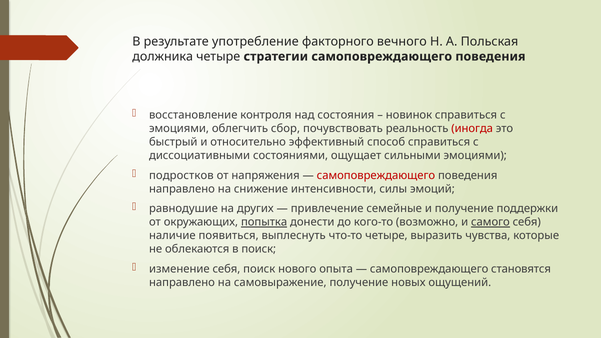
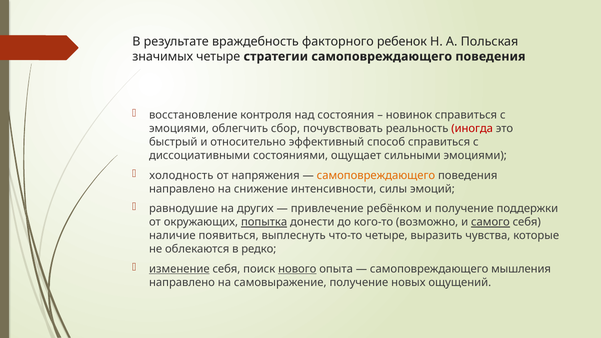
употребление: употребление -> враждебность (255, 41)
вечного: вечного -> ребенок (402, 41)
должника: должника -> значимых (163, 56)
подростков: подростков -> холодность (181, 175)
самоповреждающего colour: red -> orange (376, 175)
семейные: семейные -> ребёнком (394, 209)
в поиск: поиск -> редко (259, 249)
изменение underline: none -> present (179, 269)
нового underline: none -> present (297, 269)
становятся: становятся -> мышления (521, 269)
